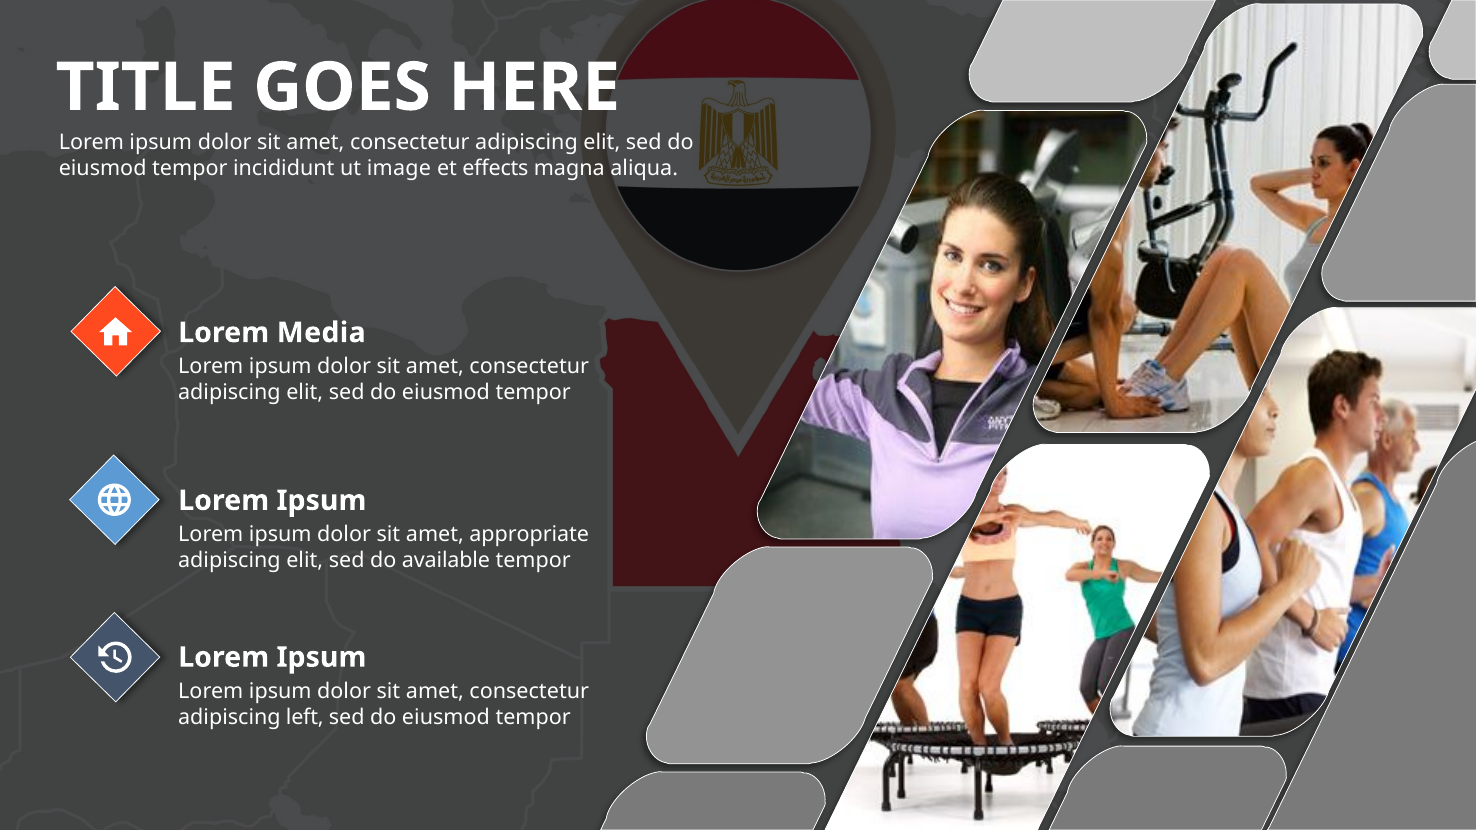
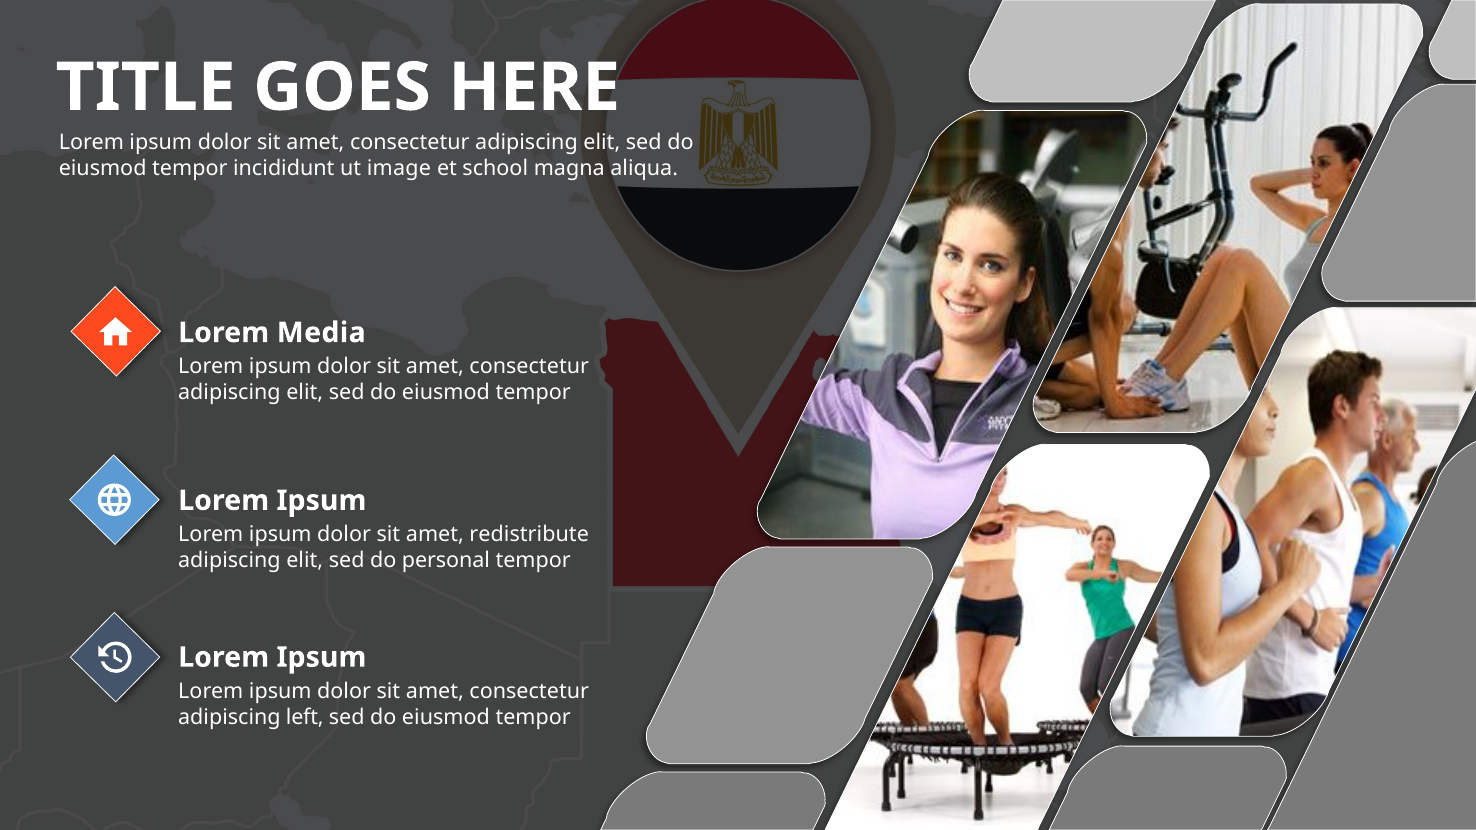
effects: effects -> school (495, 168)
appropriate: appropriate -> redistribute (529, 535)
available: available -> personal (446, 560)
